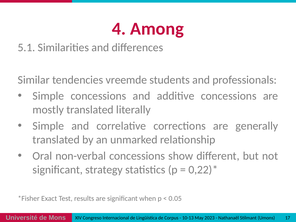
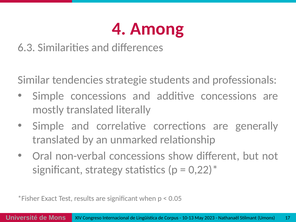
5.1: 5.1 -> 6.3 (26, 48)
vreemde: vreemde -> strategie (126, 80)
